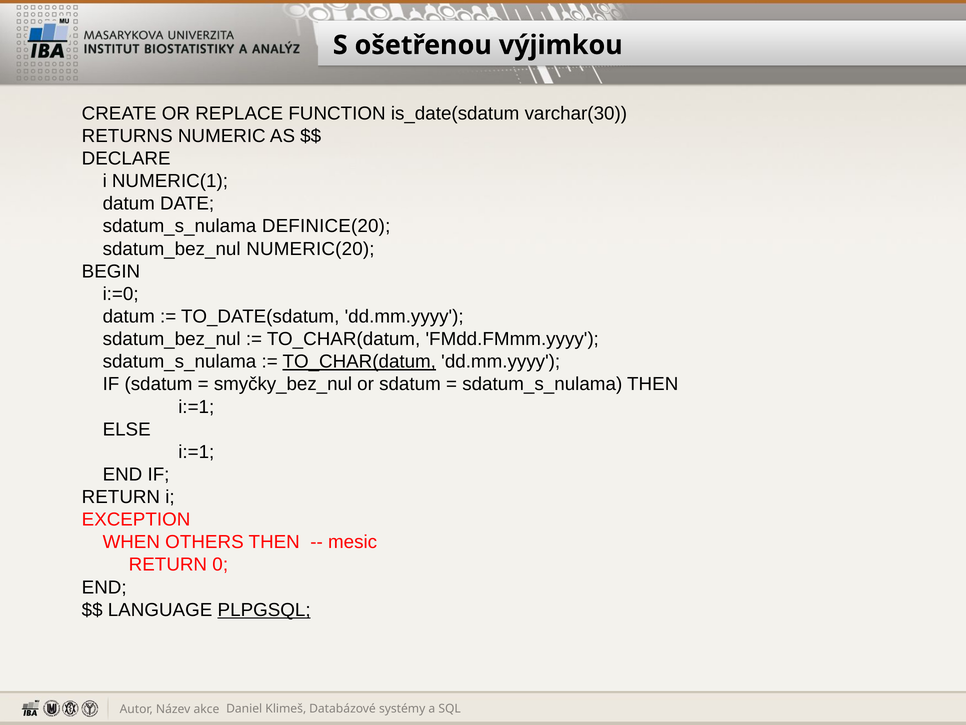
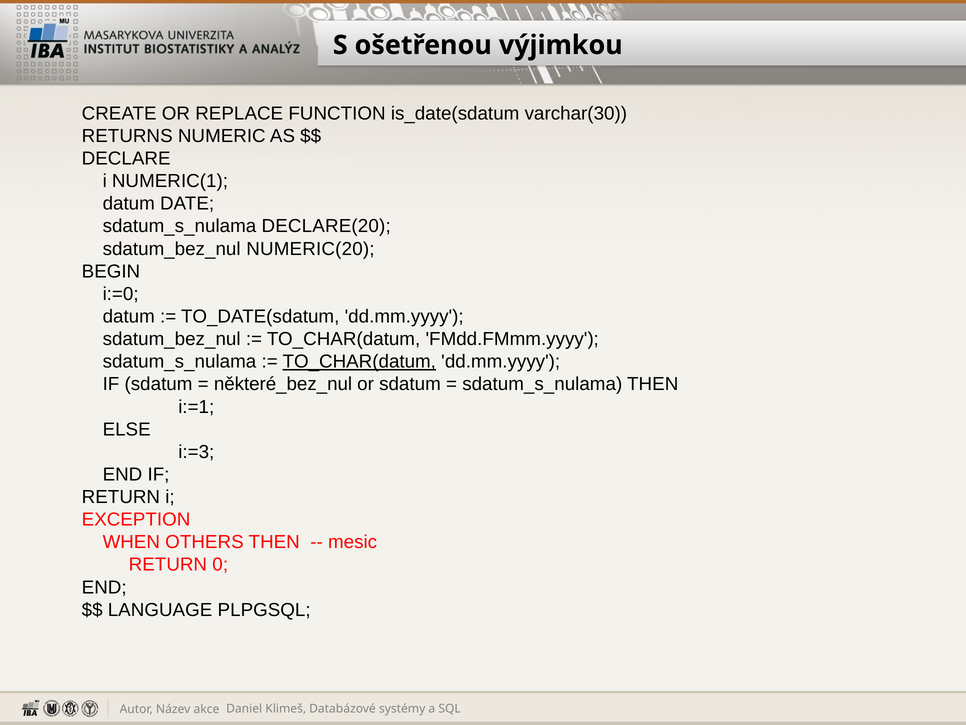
DEFINICE(20: DEFINICE(20 -> DECLARE(20 (326, 226)
smyčky_bez_nul: smyčky_bez_nul -> některé_bez_nul (283, 384)
i:=1: i:=1 -> i:=3 (196, 452)
PLPGSQL underline: present -> none (264, 609)
